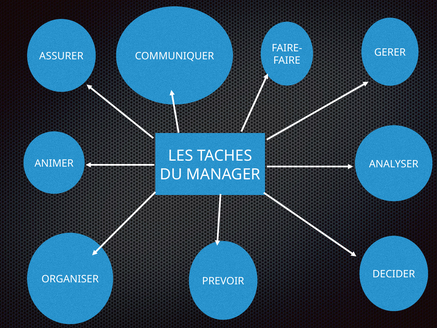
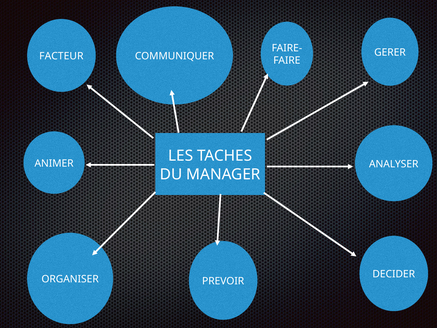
ASSURER: ASSURER -> FACTEUR (61, 56)
